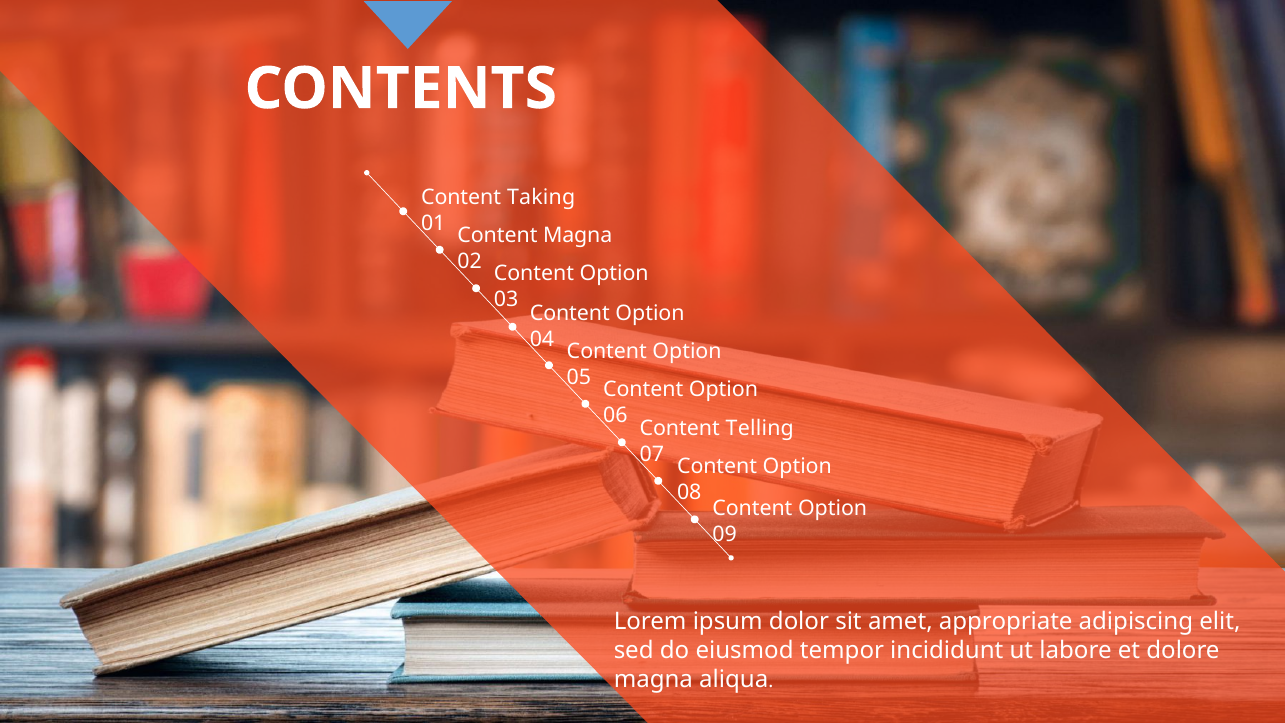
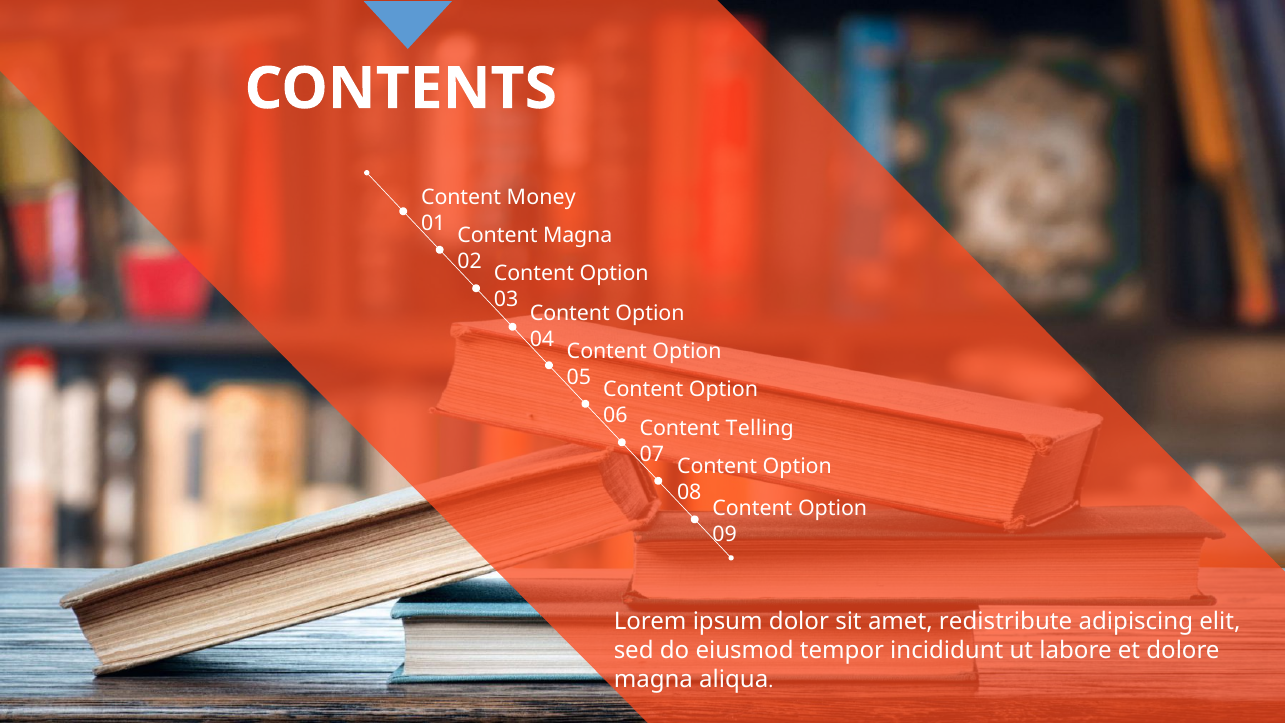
Taking: Taking -> Money (541, 197)
appropriate: appropriate -> redistribute (1006, 622)
